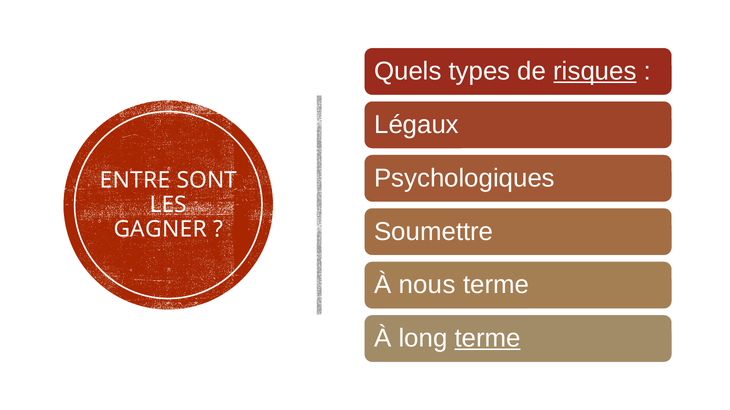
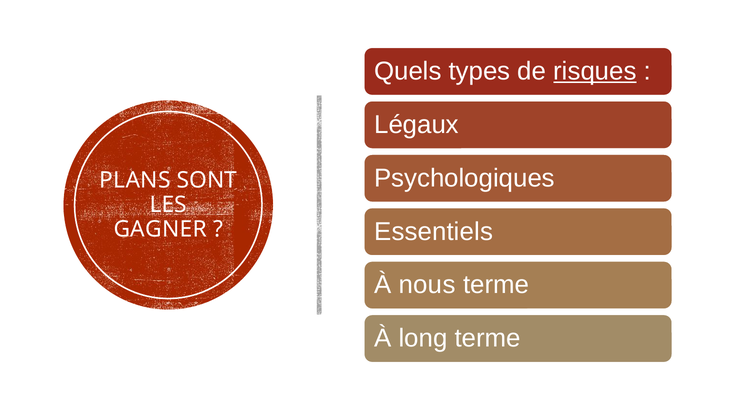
ENTRE: ENTRE -> PLANS (135, 180)
Soumettre: Soumettre -> Essentiels (434, 232)
terme underline: present -> none (488, 339)
